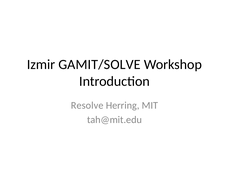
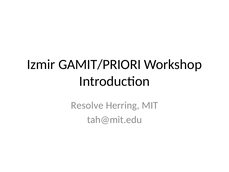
GAMIT/SOLVE: GAMIT/SOLVE -> GAMIT/PRIORI (100, 64)
